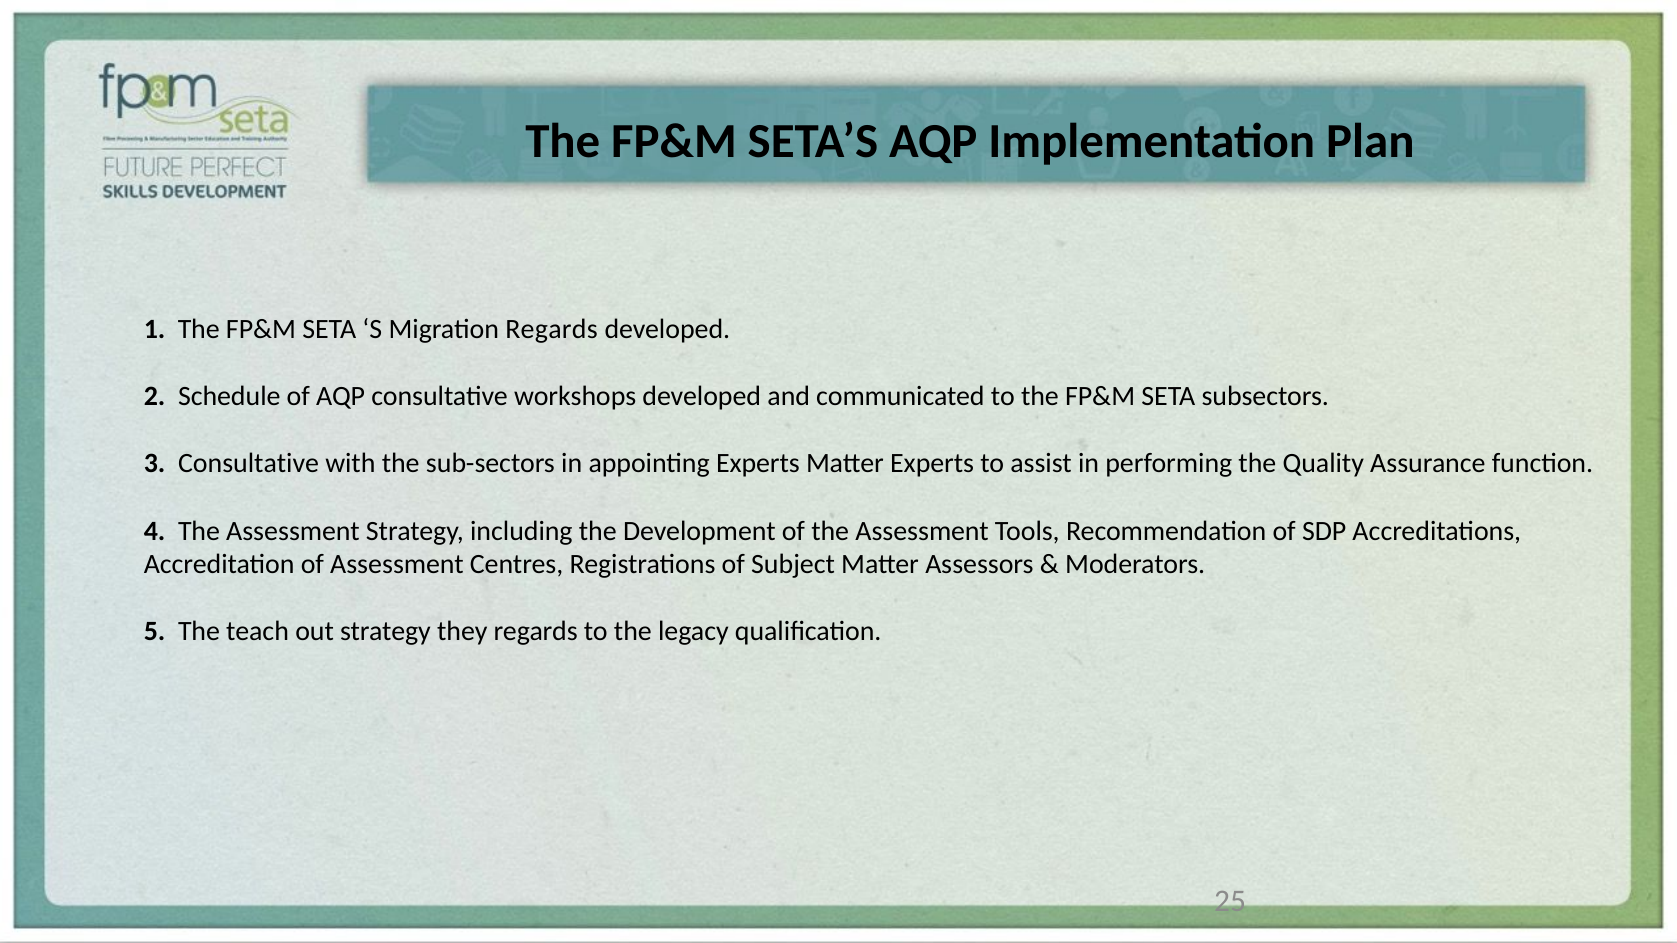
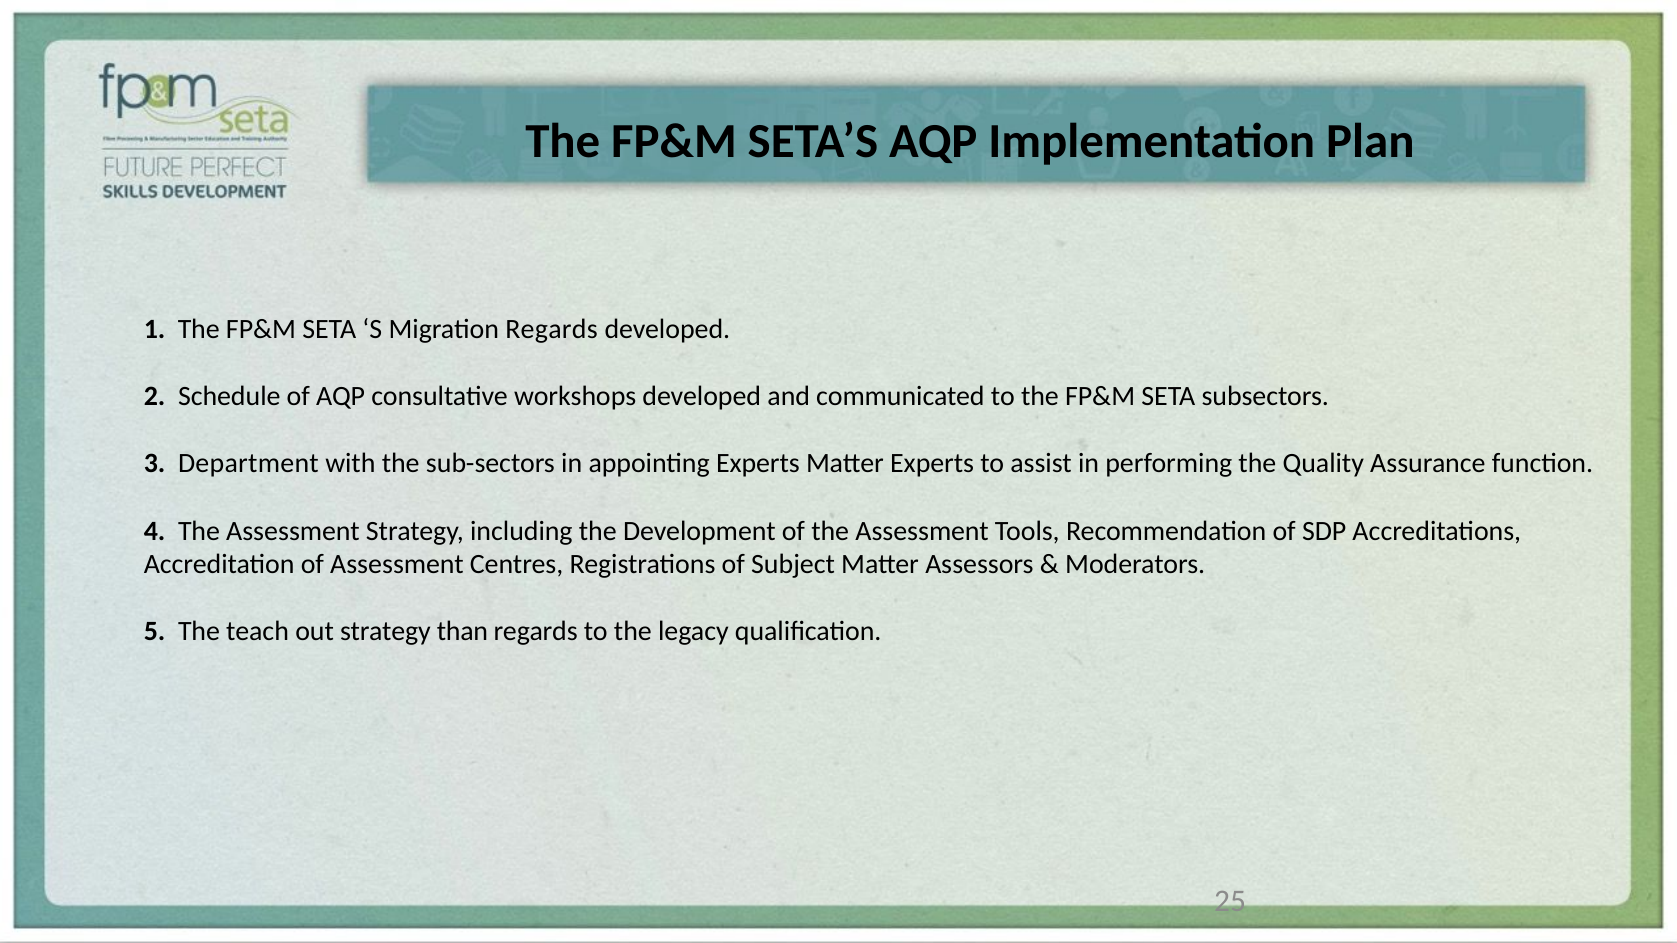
3 Consultative: Consultative -> Department (248, 464)
they: they -> than (462, 632)
